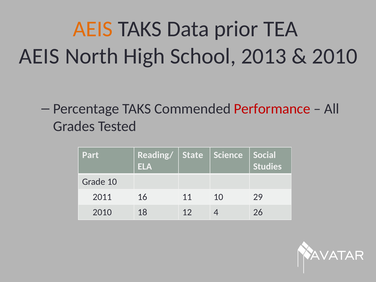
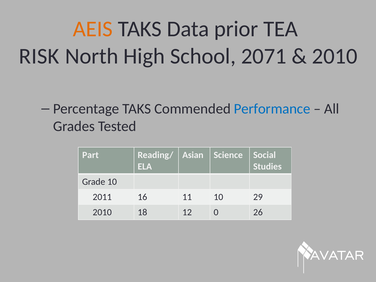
AEIS: AEIS -> RISK (39, 56)
2013: 2013 -> 2071 (264, 56)
Performance colour: red -> blue (272, 109)
State: State -> Asian (193, 155)
4: 4 -> 0 (216, 212)
